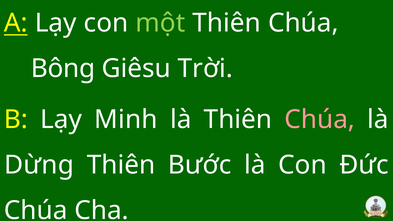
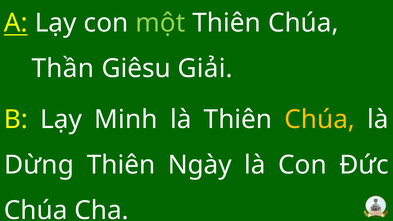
Bông: Bông -> Thần (63, 69)
Trời: Trời -> Giải (205, 69)
Chúa colour: pink -> yellow (320, 119)
Bước: Bước -> Ngày (200, 165)
